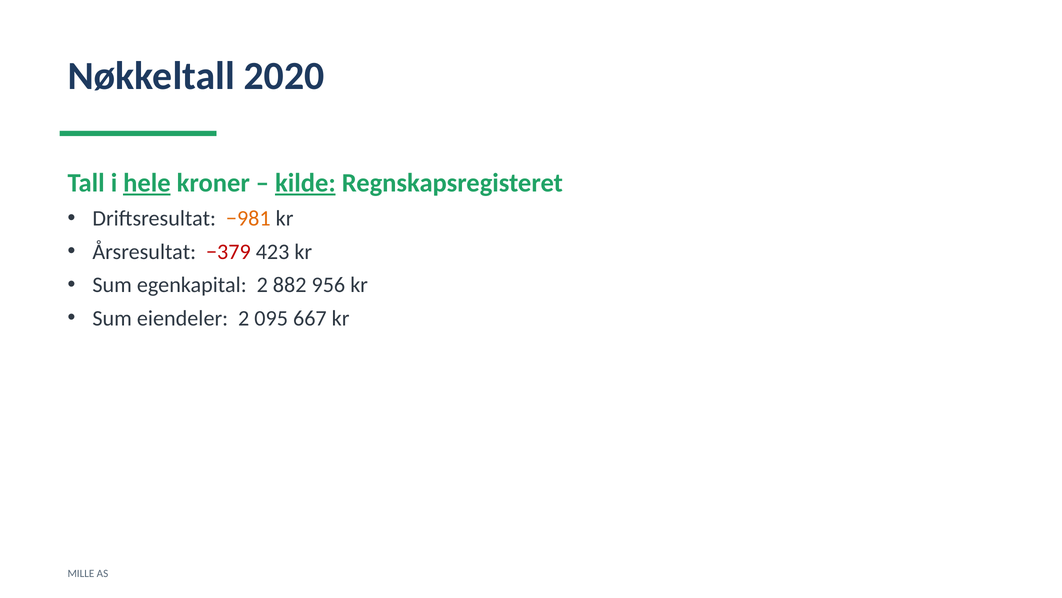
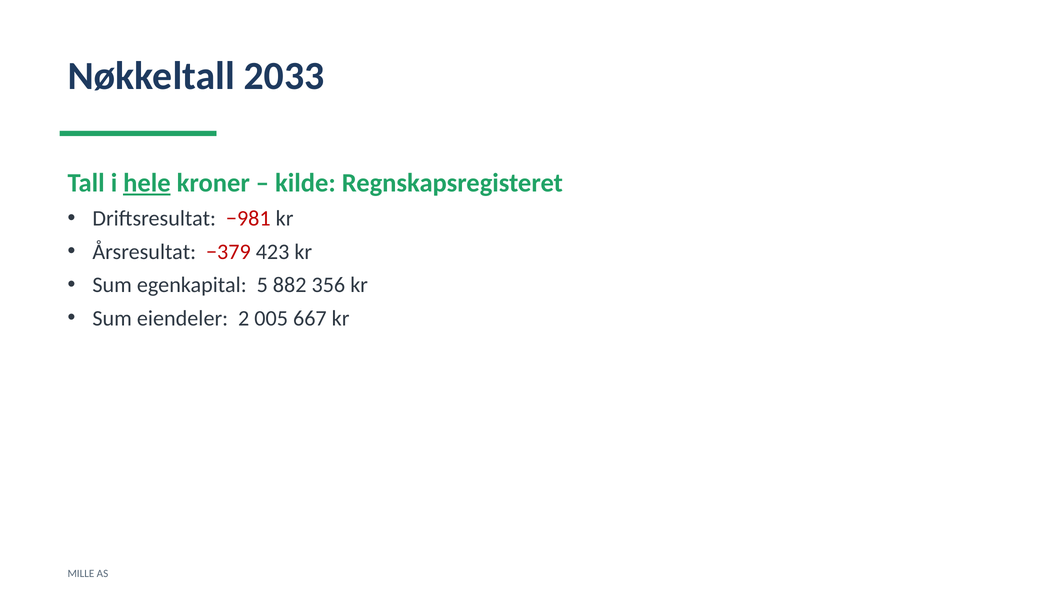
2020: 2020 -> 2033 (284, 76)
kilde underline: present -> none (305, 183)
−981 colour: orange -> red (248, 218)
egenkapital 2: 2 -> 5 (262, 285)
956: 956 -> 356 (328, 285)
095: 095 -> 005 (271, 318)
